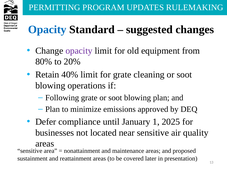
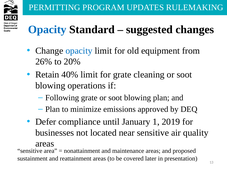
opacity colour: purple -> blue (79, 51)
80%: 80% -> 26% (44, 62)
2025: 2025 -> 2019 (171, 122)
